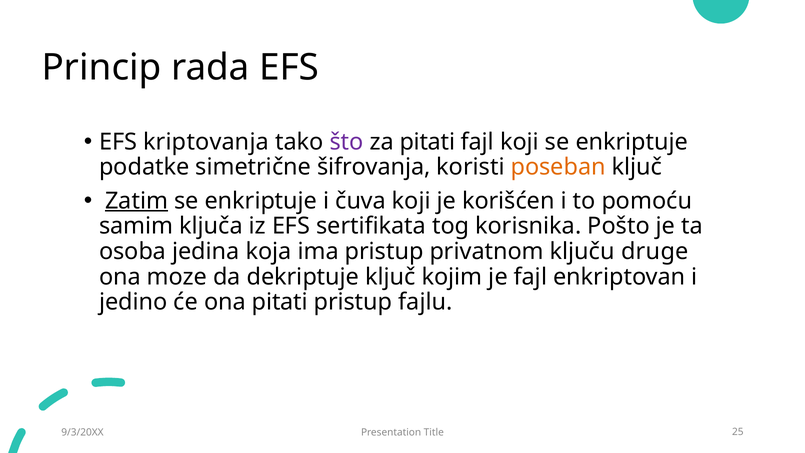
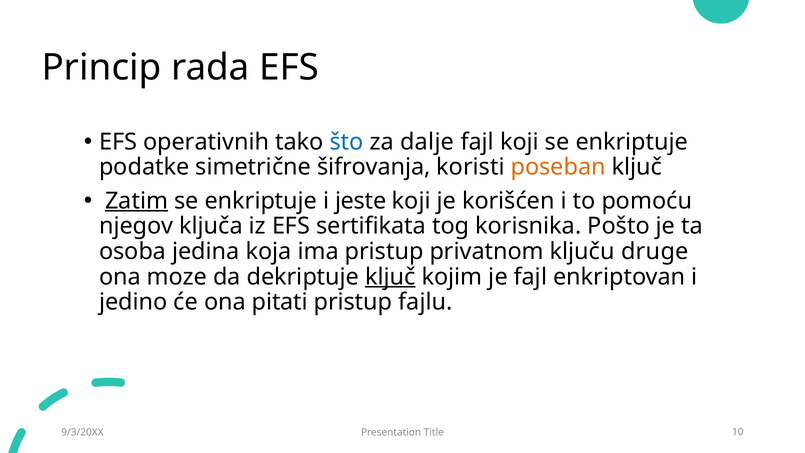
kriptovanja: kriptovanja -> operativnih (206, 142)
što colour: purple -> blue (347, 142)
za pitati: pitati -> dalje (427, 142)
čuva: čuva -> jeste (361, 201)
samim: samim -> njegov (136, 226)
ključ underline: none -> present (390, 277)
25: 25 -> 10 (738, 432)
